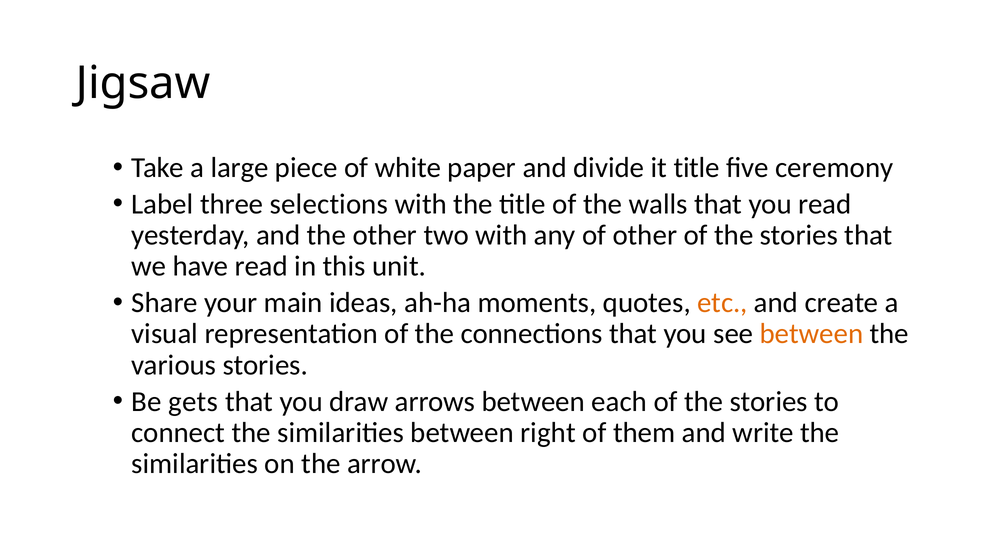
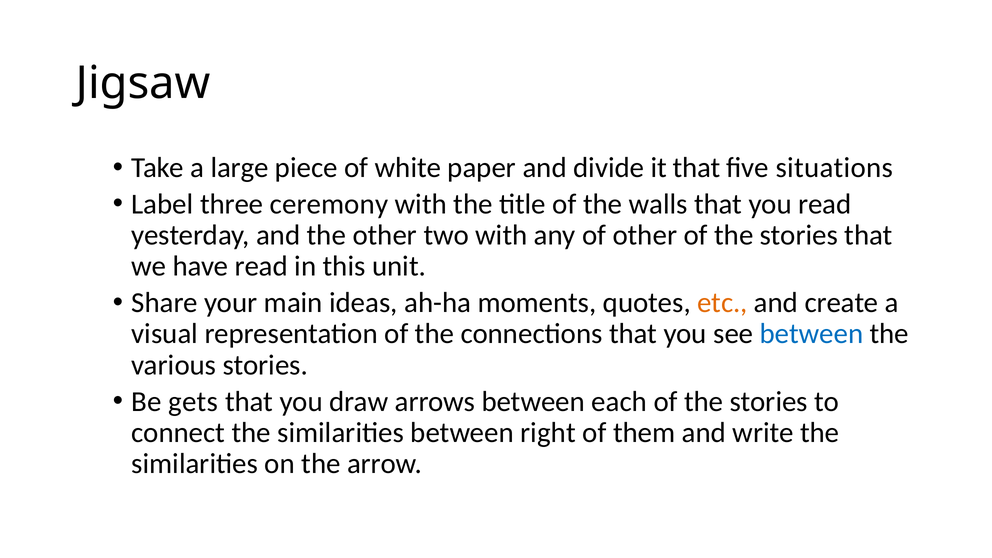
it title: title -> that (697, 168)
ceremony: ceremony -> situations (834, 168)
selections: selections -> ceremony (329, 204)
between colour: orange -> blue (812, 334)
